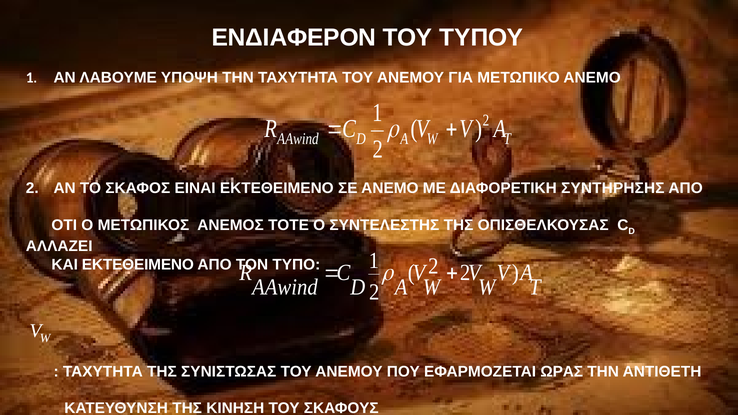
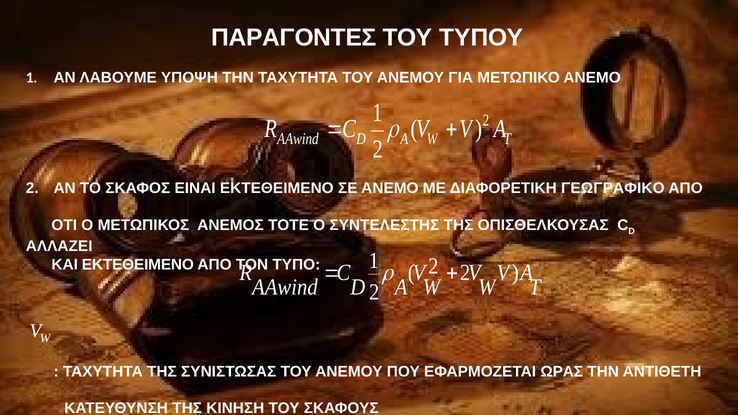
ΕΝΔΙΑΦΕΡΟΝ: ΕΝΔΙΑΦΕΡΟΝ -> ΠΑΡΑΓΟΝΤΕΣ (294, 38)
ΣΥΝΤΗΡΗΣΗΣ: ΣΥΝΤΗΡΗΣΗΣ -> ΓΕΩΓΡΑΦΙΚΟ (613, 188)
